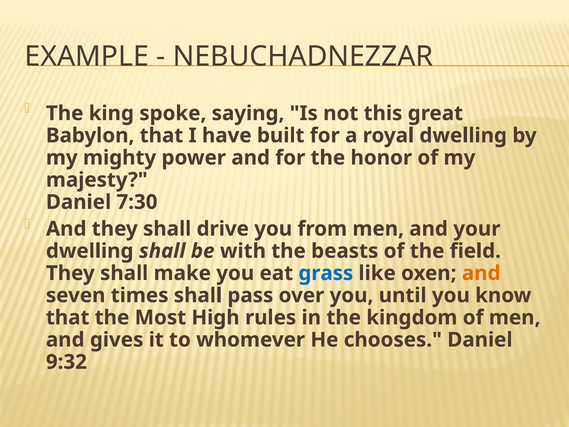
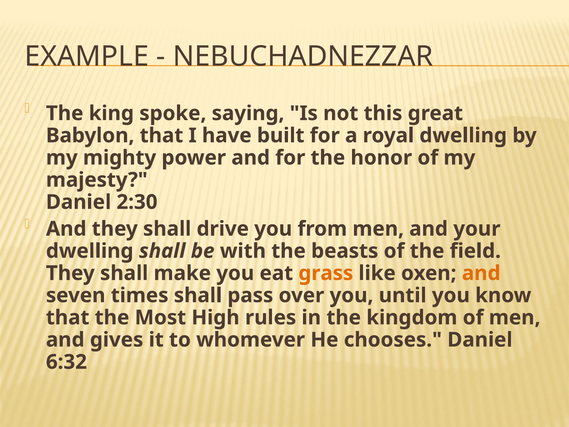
7:30: 7:30 -> 2:30 (137, 202)
grass colour: blue -> orange (326, 273)
9:32: 9:32 -> 6:32 (66, 362)
